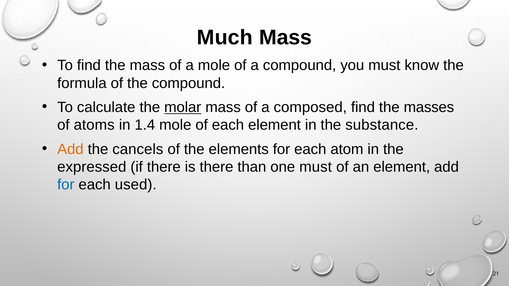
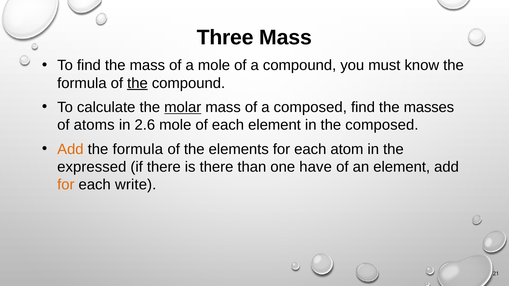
Much: Much -> Three (225, 37)
the underline: none -> present (137, 83)
1.4: 1.4 -> 2.6 (145, 125)
the substance: substance -> composed (382, 125)
cancels: cancels -> formula (138, 149)
one must: must -> have (316, 167)
for colour: blue -> orange (66, 185)
used: used -> write (136, 185)
